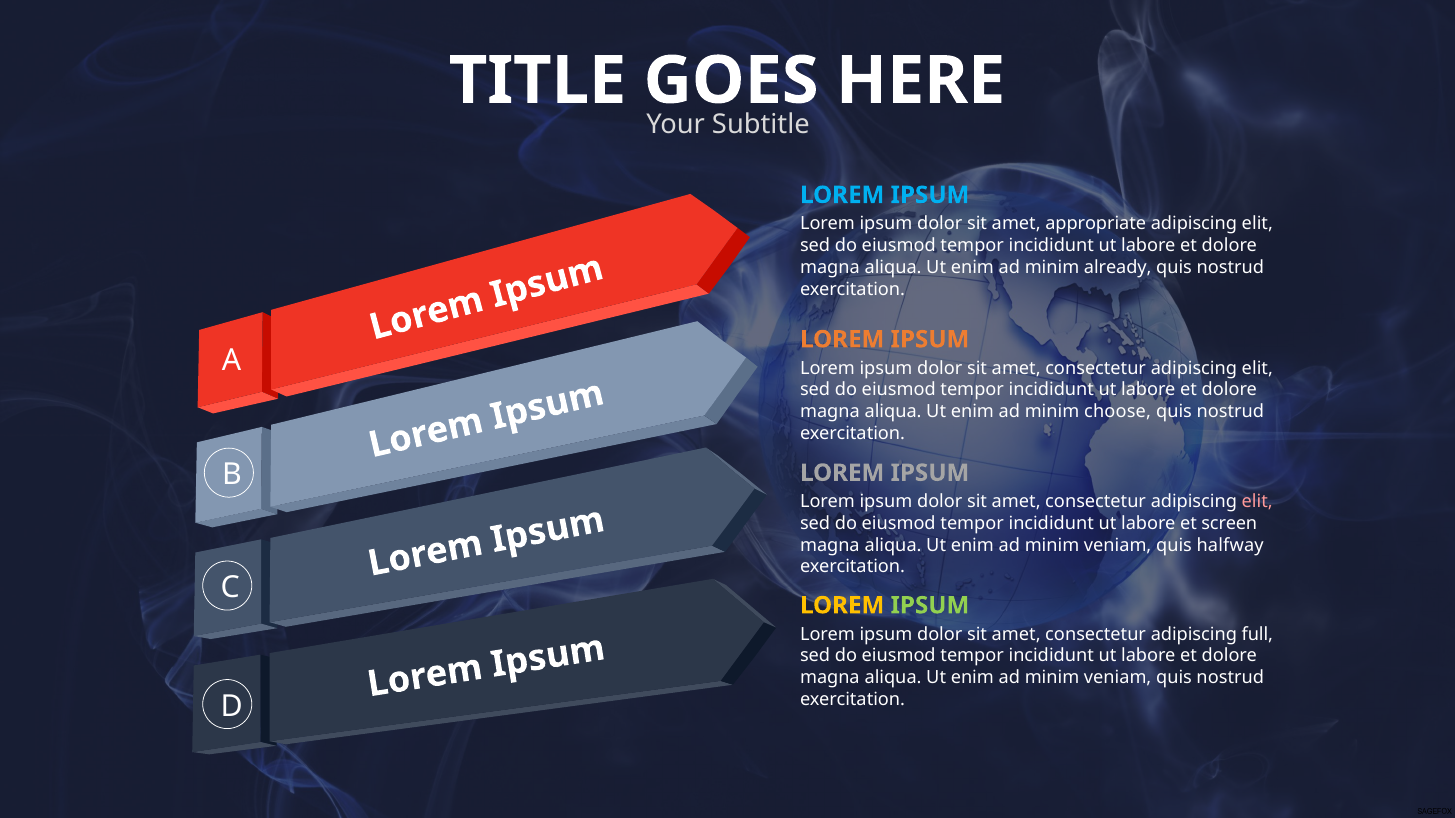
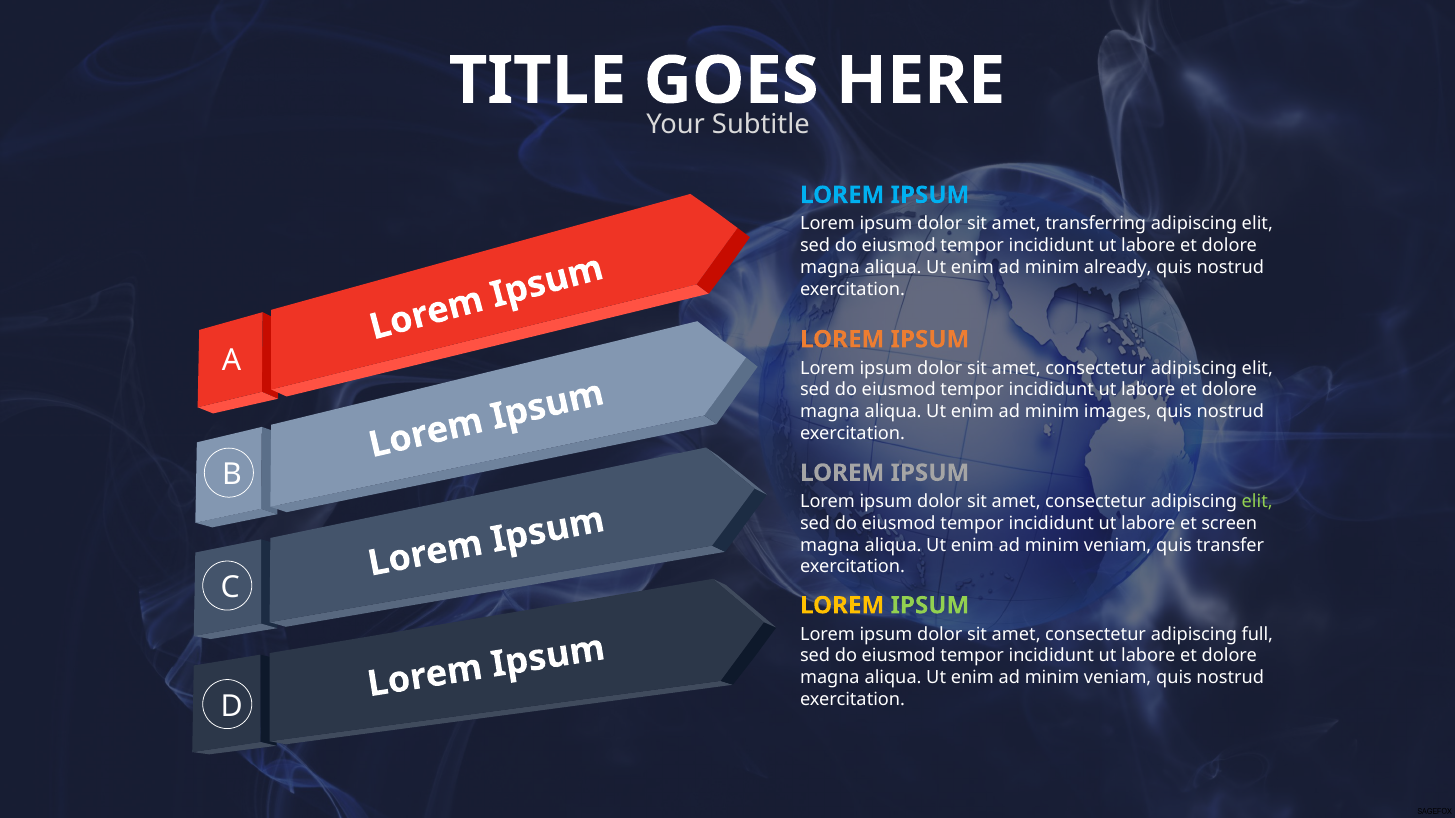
appropriate: appropriate -> transferring (1096, 224)
choose: choose -> images (1118, 412)
elit colour: pink -> light green (1257, 502)
halfway: halfway -> transfer (1230, 545)
